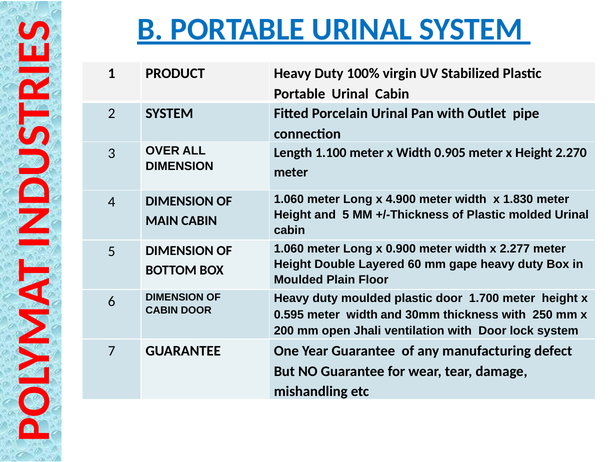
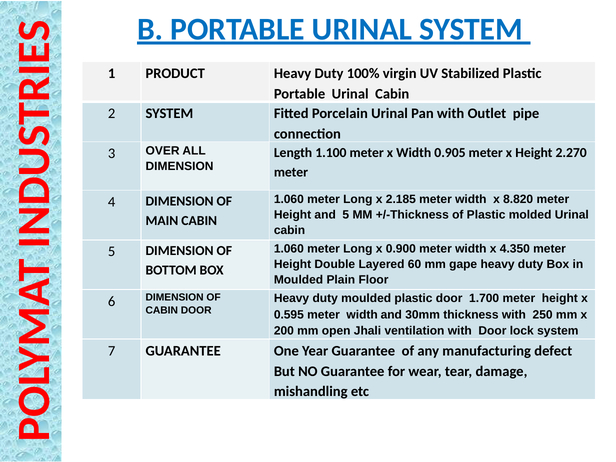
4.900: 4.900 -> 2.185 (401, 199)
1.830: 1.830 -> 8.820 (518, 199)
2.277: 2.277 -> 4.350 (515, 249)
